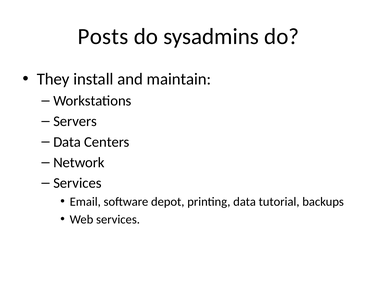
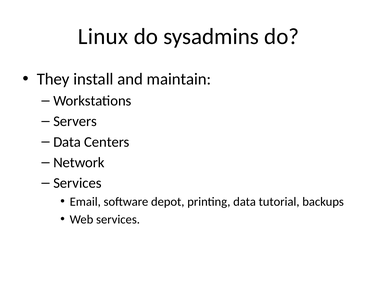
Posts: Posts -> Linux (103, 36)
